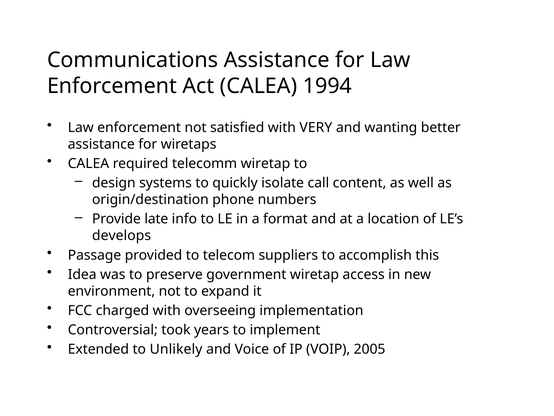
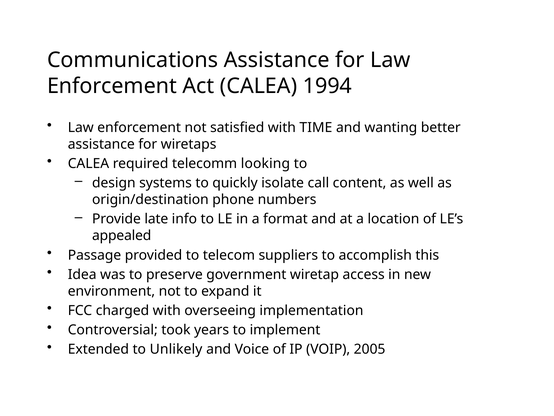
VERY: VERY -> TIME (316, 127)
telecomm wiretap: wiretap -> looking (265, 163)
develops: develops -> appealed (122, 235)
